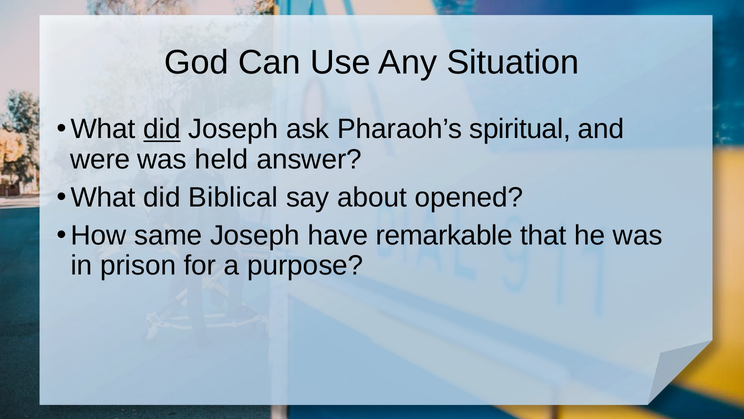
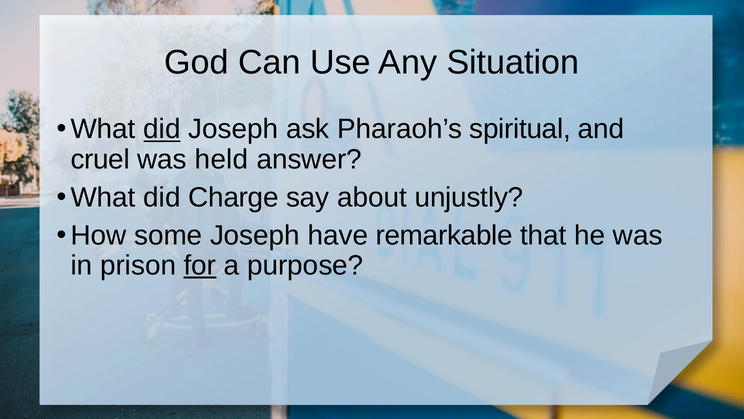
were: were -> cruel (100, 159)
Biblical: Biblical -> Charge (233, 197)
opened: opened -> unjustly (469, 197)
same: same -> some (168, 235)
for underline: none -> present (200, 265)
